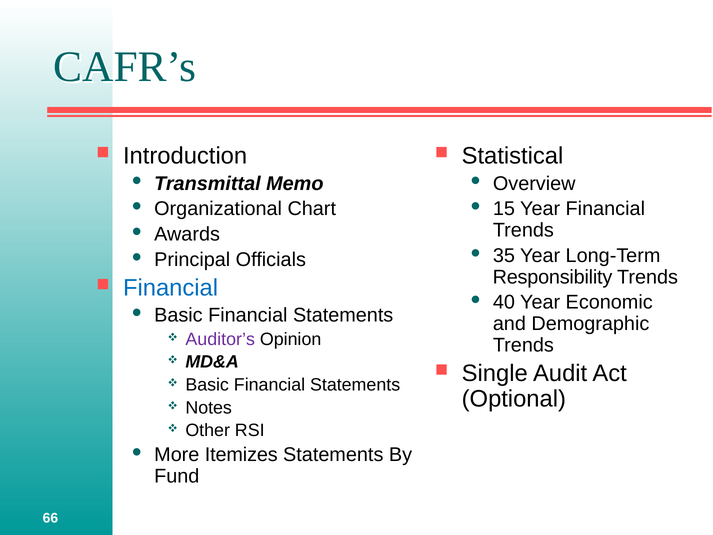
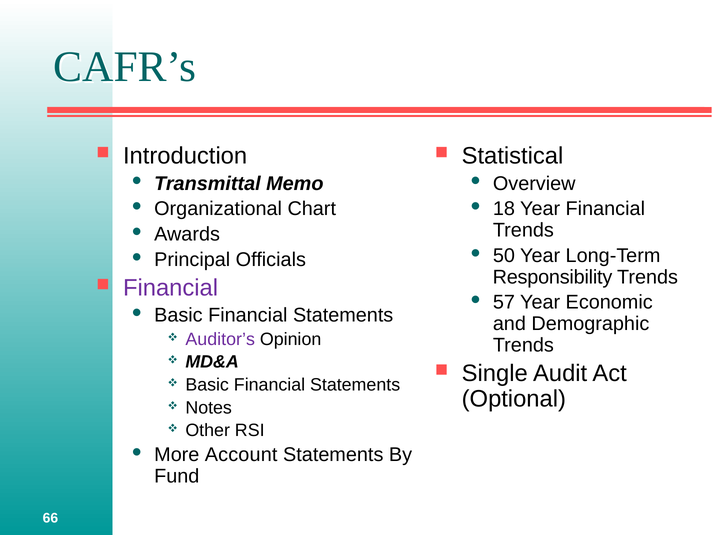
15: 15 -> 18 (504, 209)
35: 35 -> 50 (504, 256)
Financial colour: blue -> purple (171, 288)
40: 40 -> 57 (504, 302)
Itemizes: Itemizes -> Account (241, 455)
